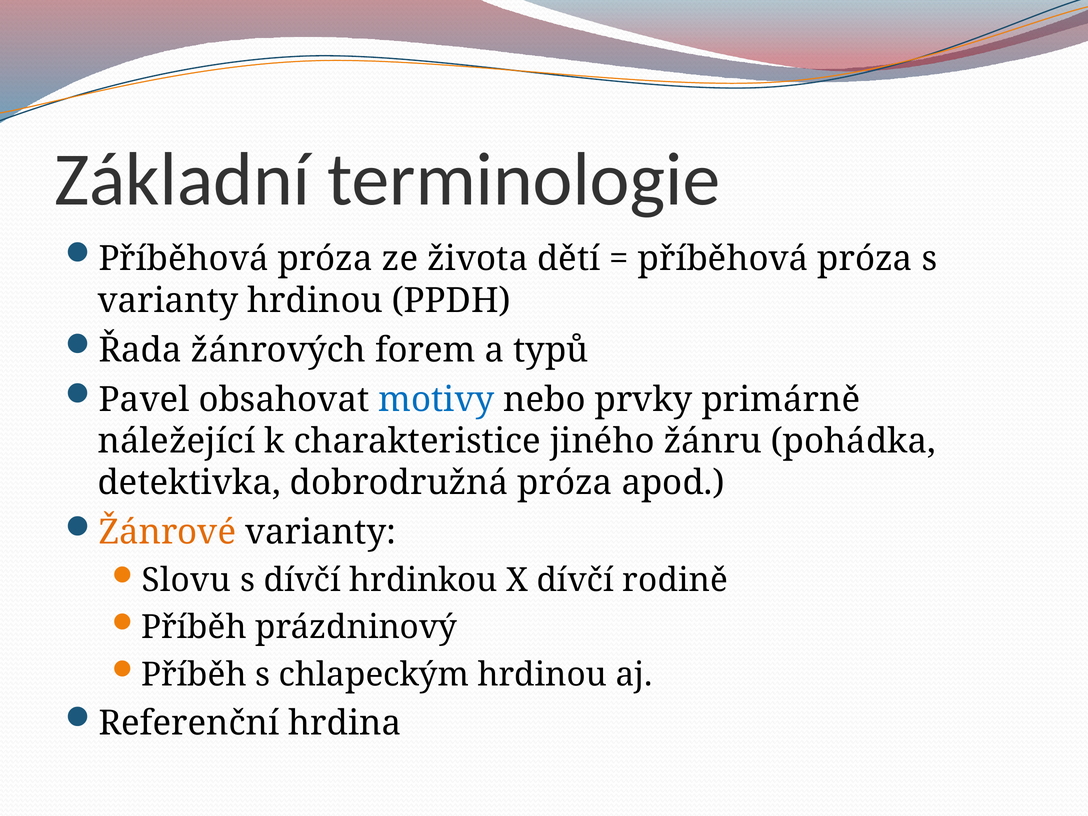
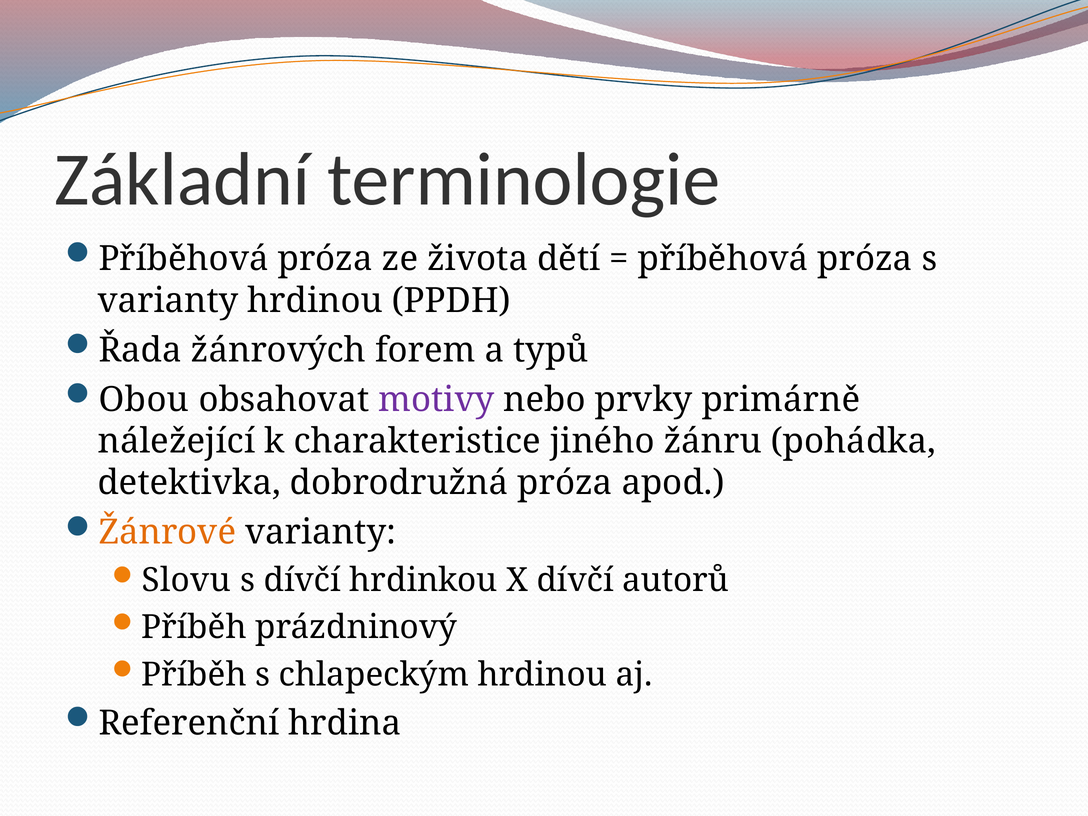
Pavel: Pavel -> Obou (144, 400)
motivy colour: blue -> purple (436, 400)
rodině: rodině -> autorů (676, 580)
